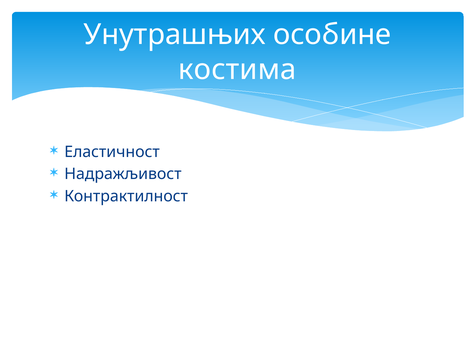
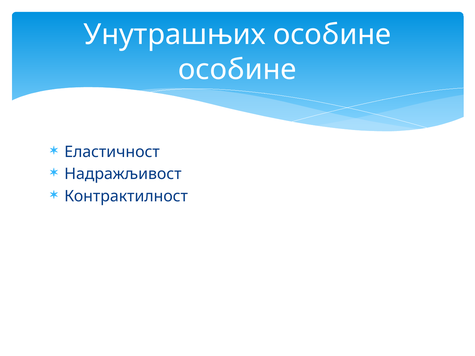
костима: костима -> особине (237, 70)
